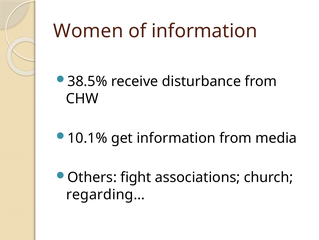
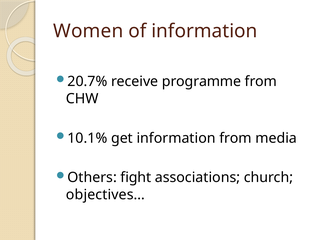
38.5%: 38.5% -> 20.7% (87, 81)
disturbance: disturbance -> programme (202, 81)
regarding…: regarding… -> objectives… (105, 194)
